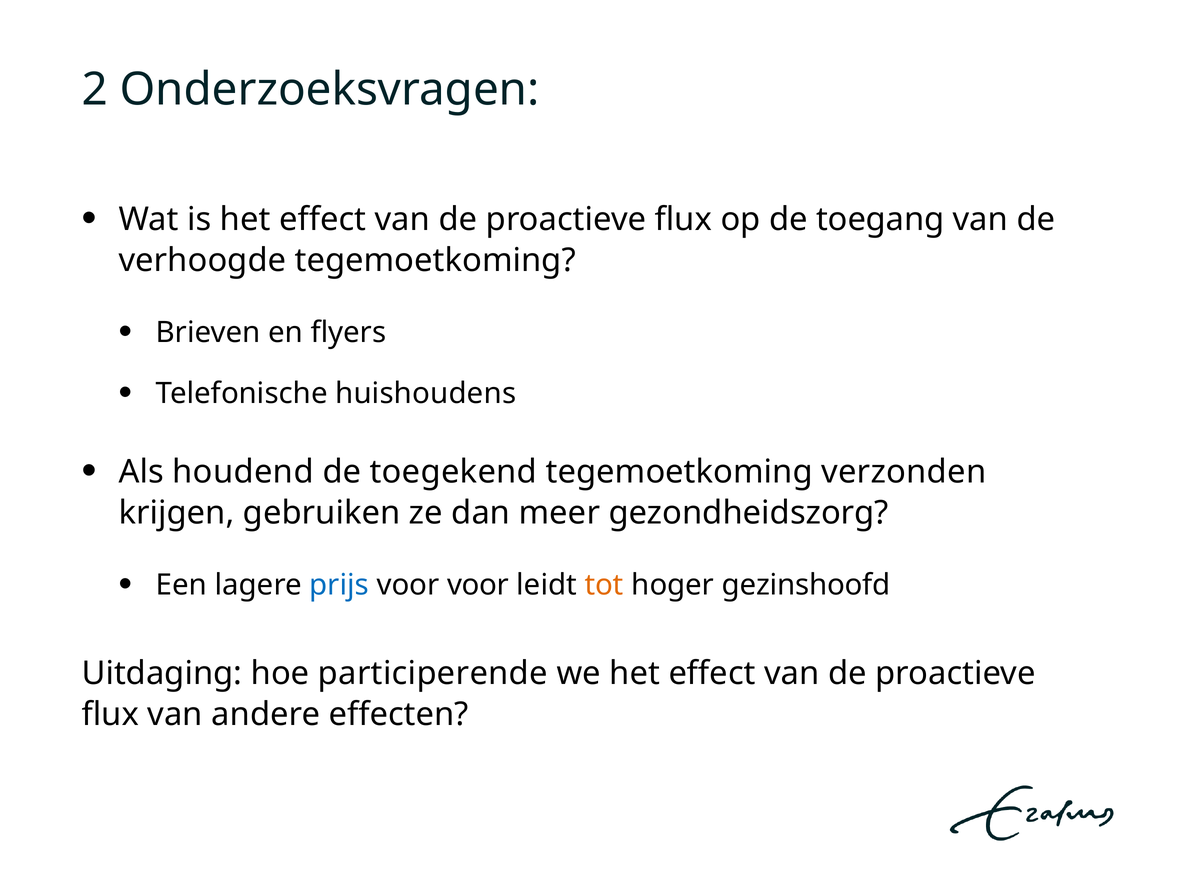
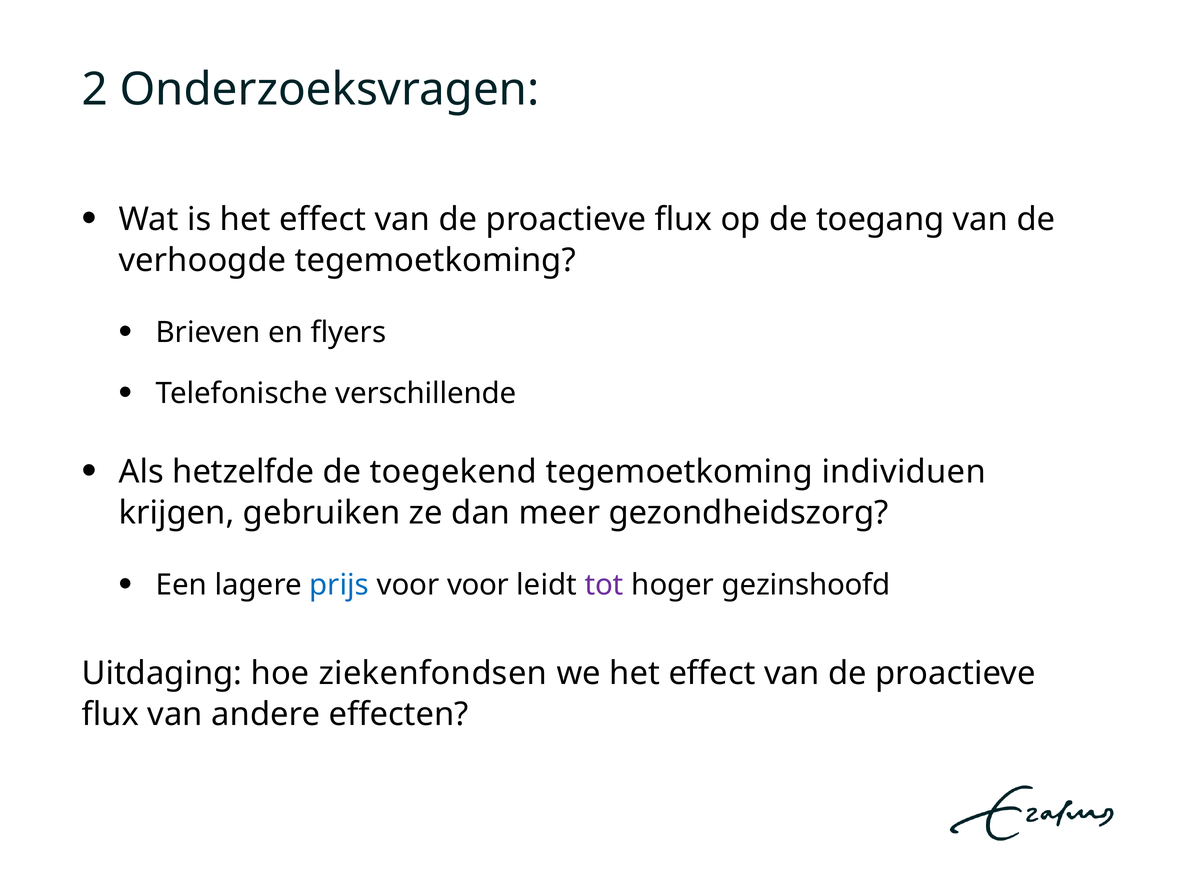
huishoudens: huishoudens -> verschillende (426, 393)
houdend: houdend -> hetzelfde (243, 472)
verzonden: verzonden -> individuen (904, 472)
tot colour: orange -> purple (604, 585)
participerende: participerende -> ziekenfondsen (433, 673)
